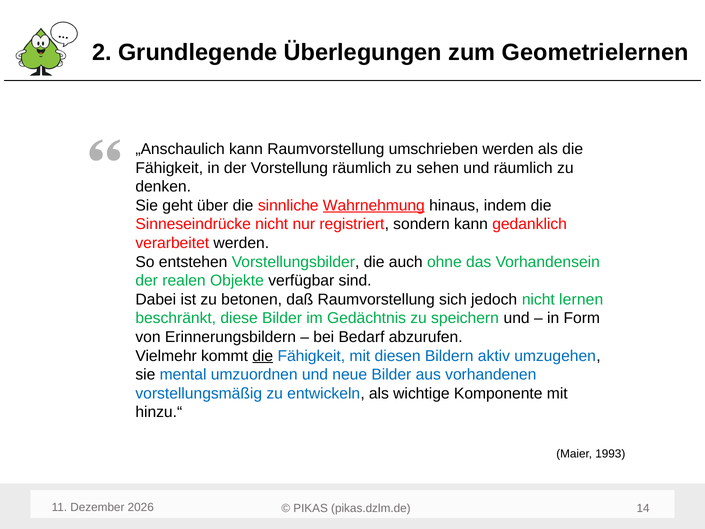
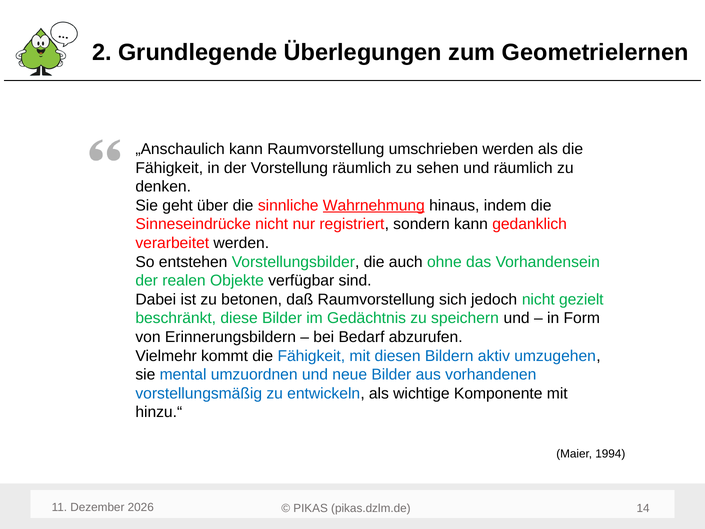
lernen: lernen -> gezielt (581, 299)
die underline: present -> none (263, 356)
1993: 1993 -> 1994 (610, 454)
